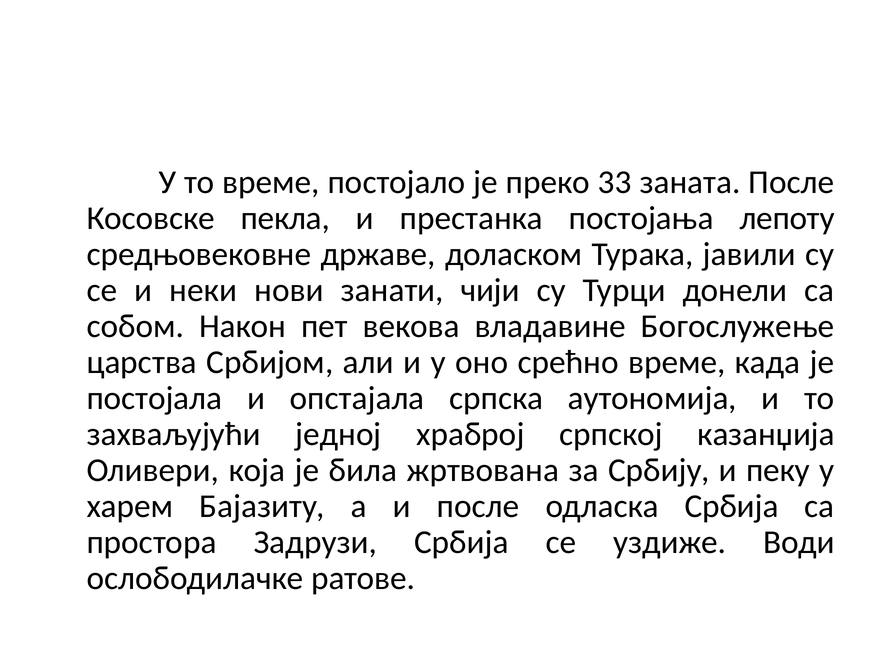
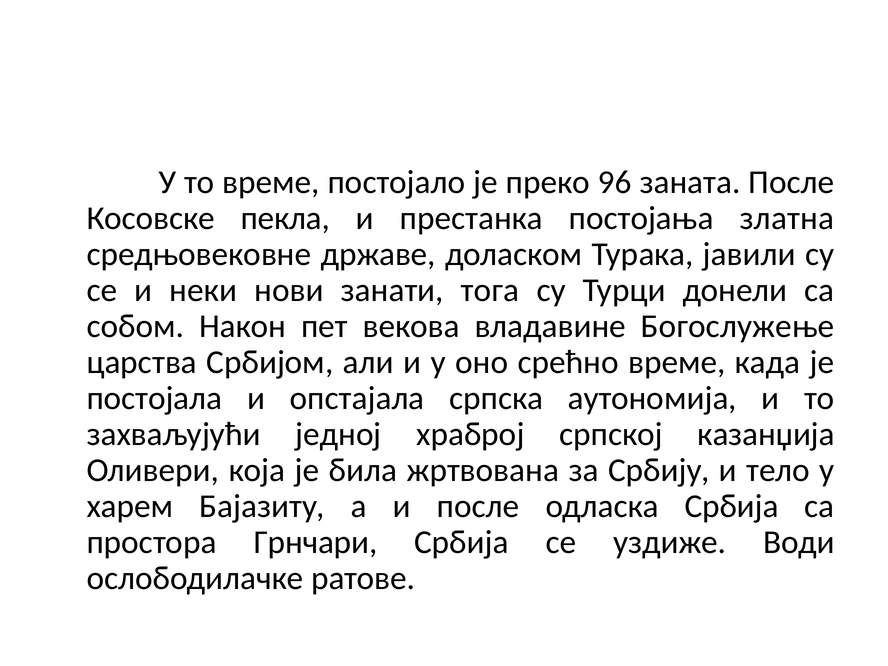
33: 33 -> 96 (615, 182)
лепоту: лепоту -> златна (787, 218)
чији: чији -> тога (490, 290)
пеку: пеку -> тело (778, 470)
Задрузи: Задрузи -> Грнчари (315, 542)
